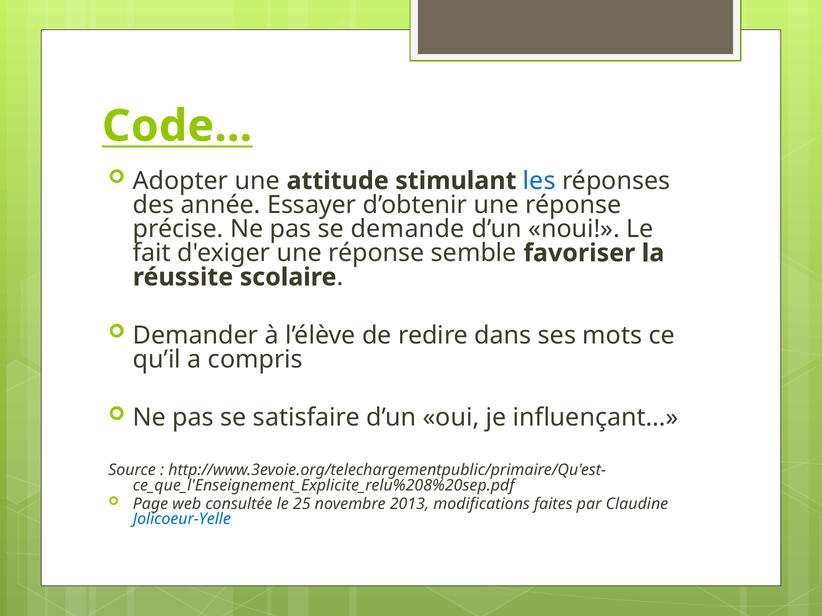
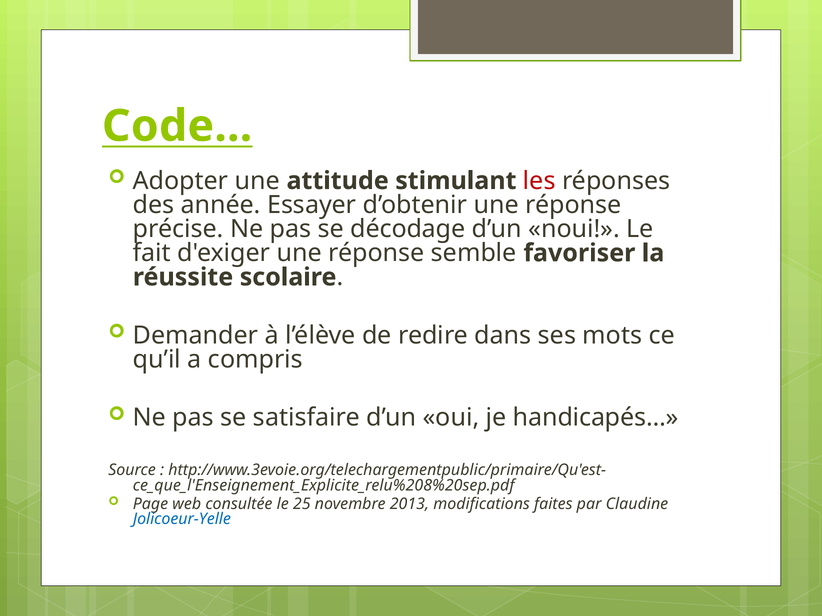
les colour: blue -> red (539, 181)
demande: demande -> décodage (408, 229)
influençant…: influençant… -> handicapés… (596, 418)
